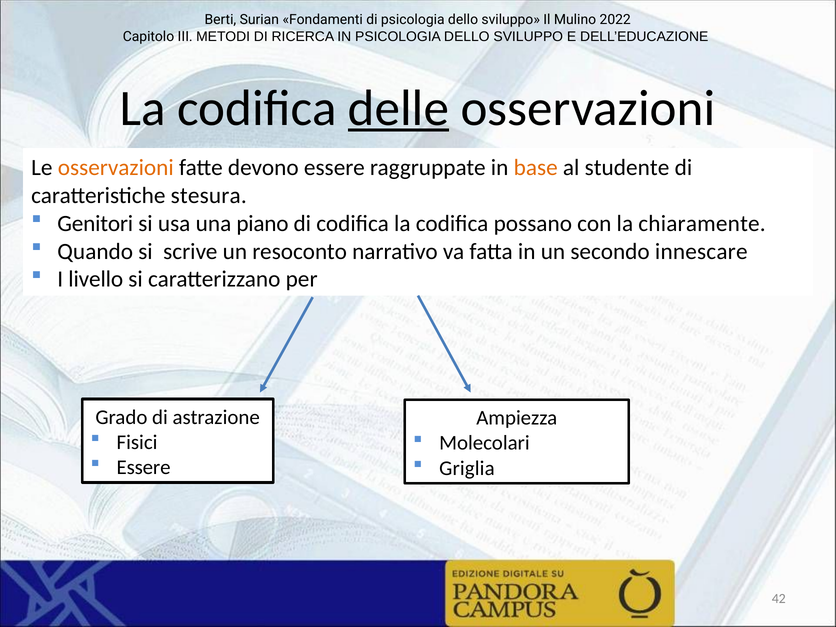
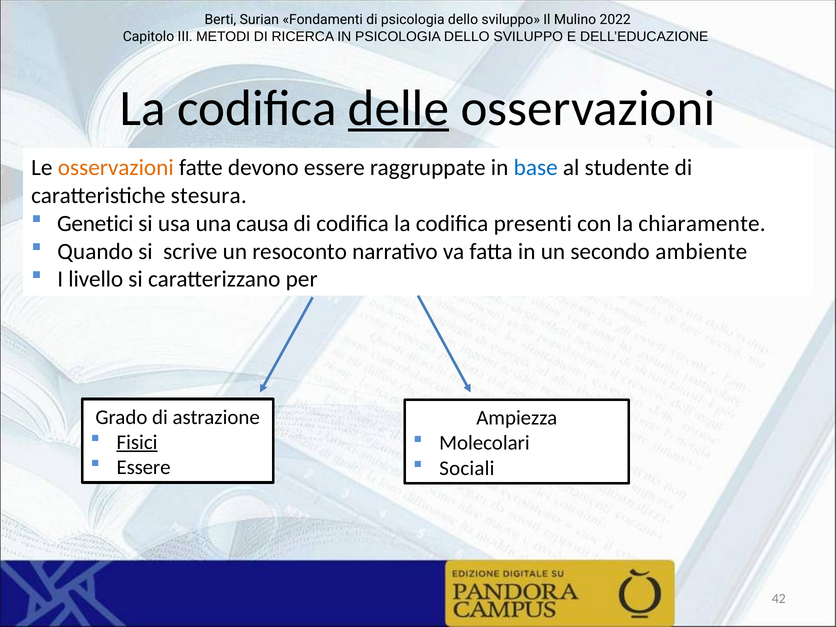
base colour: orange -> blue (536, 168)
Genitori: Genitori -> Genetici (95, 223)
piano: piano -> causa (262, 223)
possano: possano -> presenti (533, 223)
innescare: innescare -> ambiente (701, 251)
Fisici underline: none -> present (137, 442)
Griglia: Griglia -> Sociali (467, 468)
